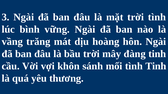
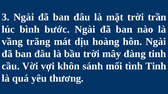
trời tình: tình -> trần (157, 17)
vững: vững -> bước (57, 29)
